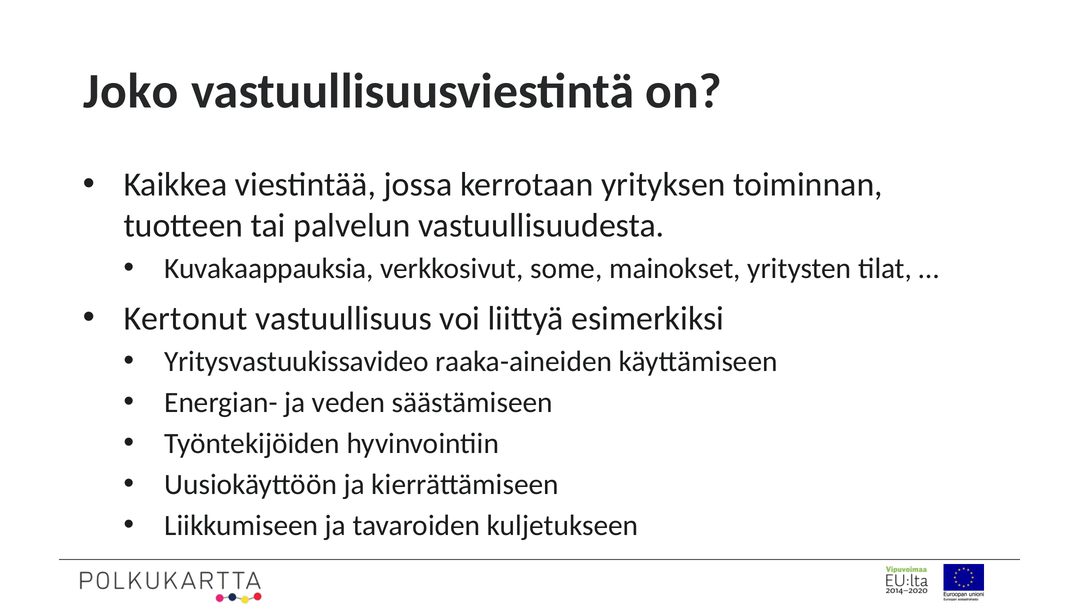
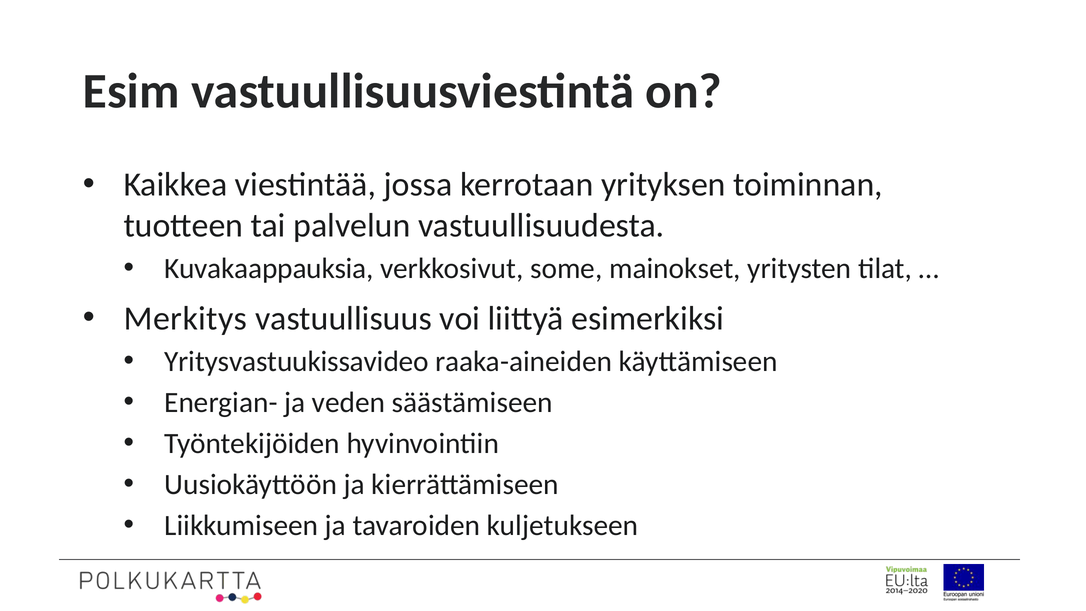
Joko: Joko -> Esim (131, 91)
Kertonut: Kertonut -> Merkitys (185, 318)
